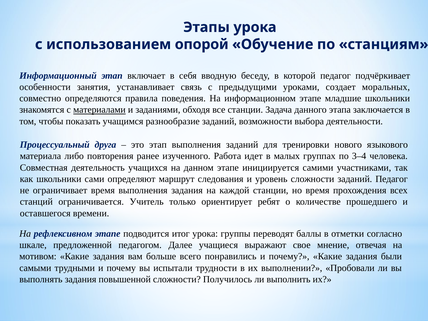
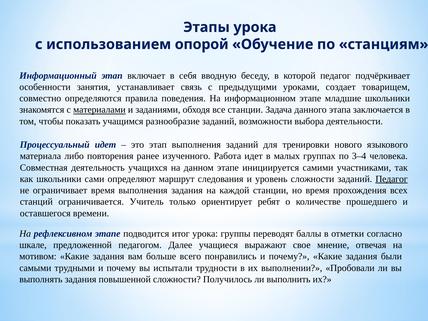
моральных: моральных -> товарищем (386, 87)
Процессуальный друга: друга -> идет (105, 145)
Педагог underline: none -> present (392, 179)
